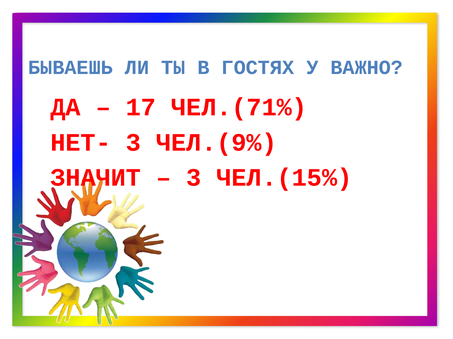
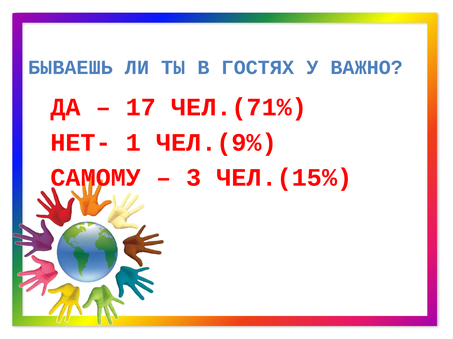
НЕТ- 3: 3 -> 1 (134, 143)
ЗНАЧИТ: ЗНАЧИТ -> САМОМУ (96, 178)
